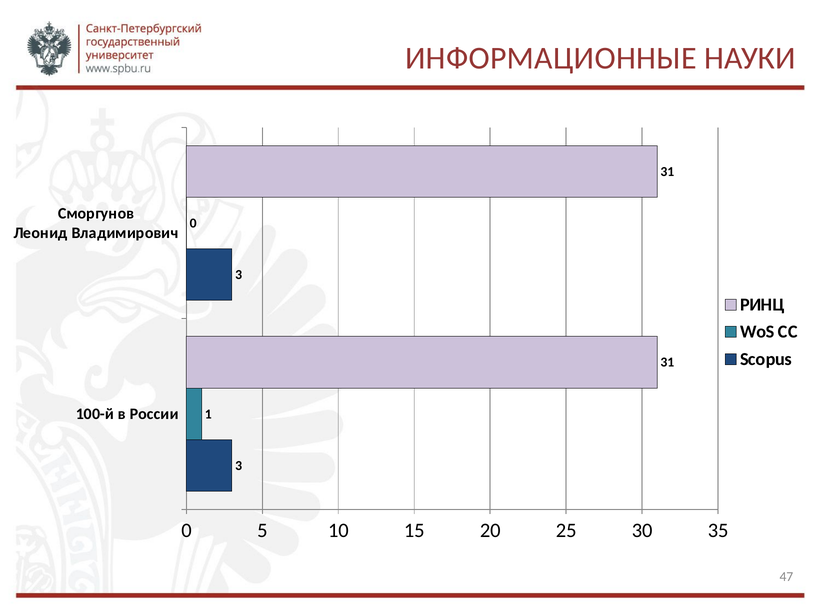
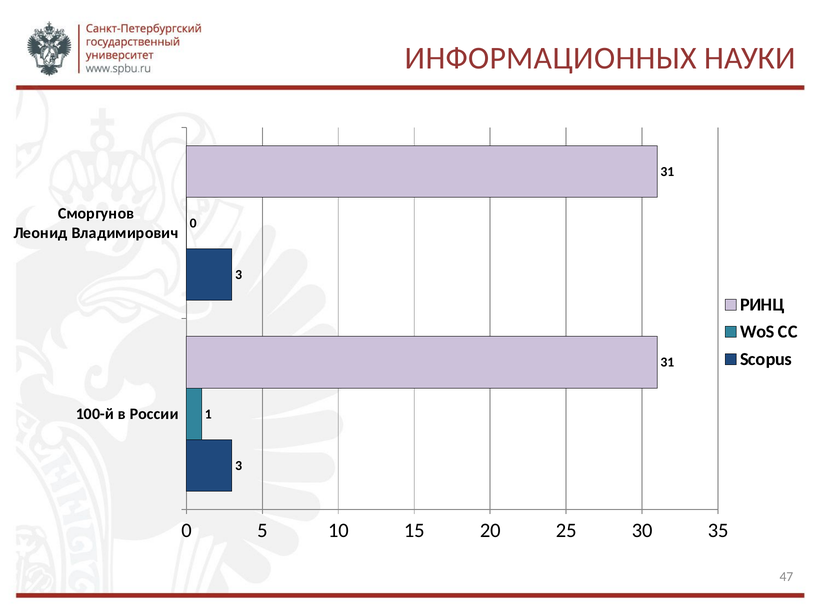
ИНФОРМАЦИОННЫЕ: ИНФОРМАЦИОННЫЕ -> ИНФОРМАЦИОННЫХ (551, 58)
